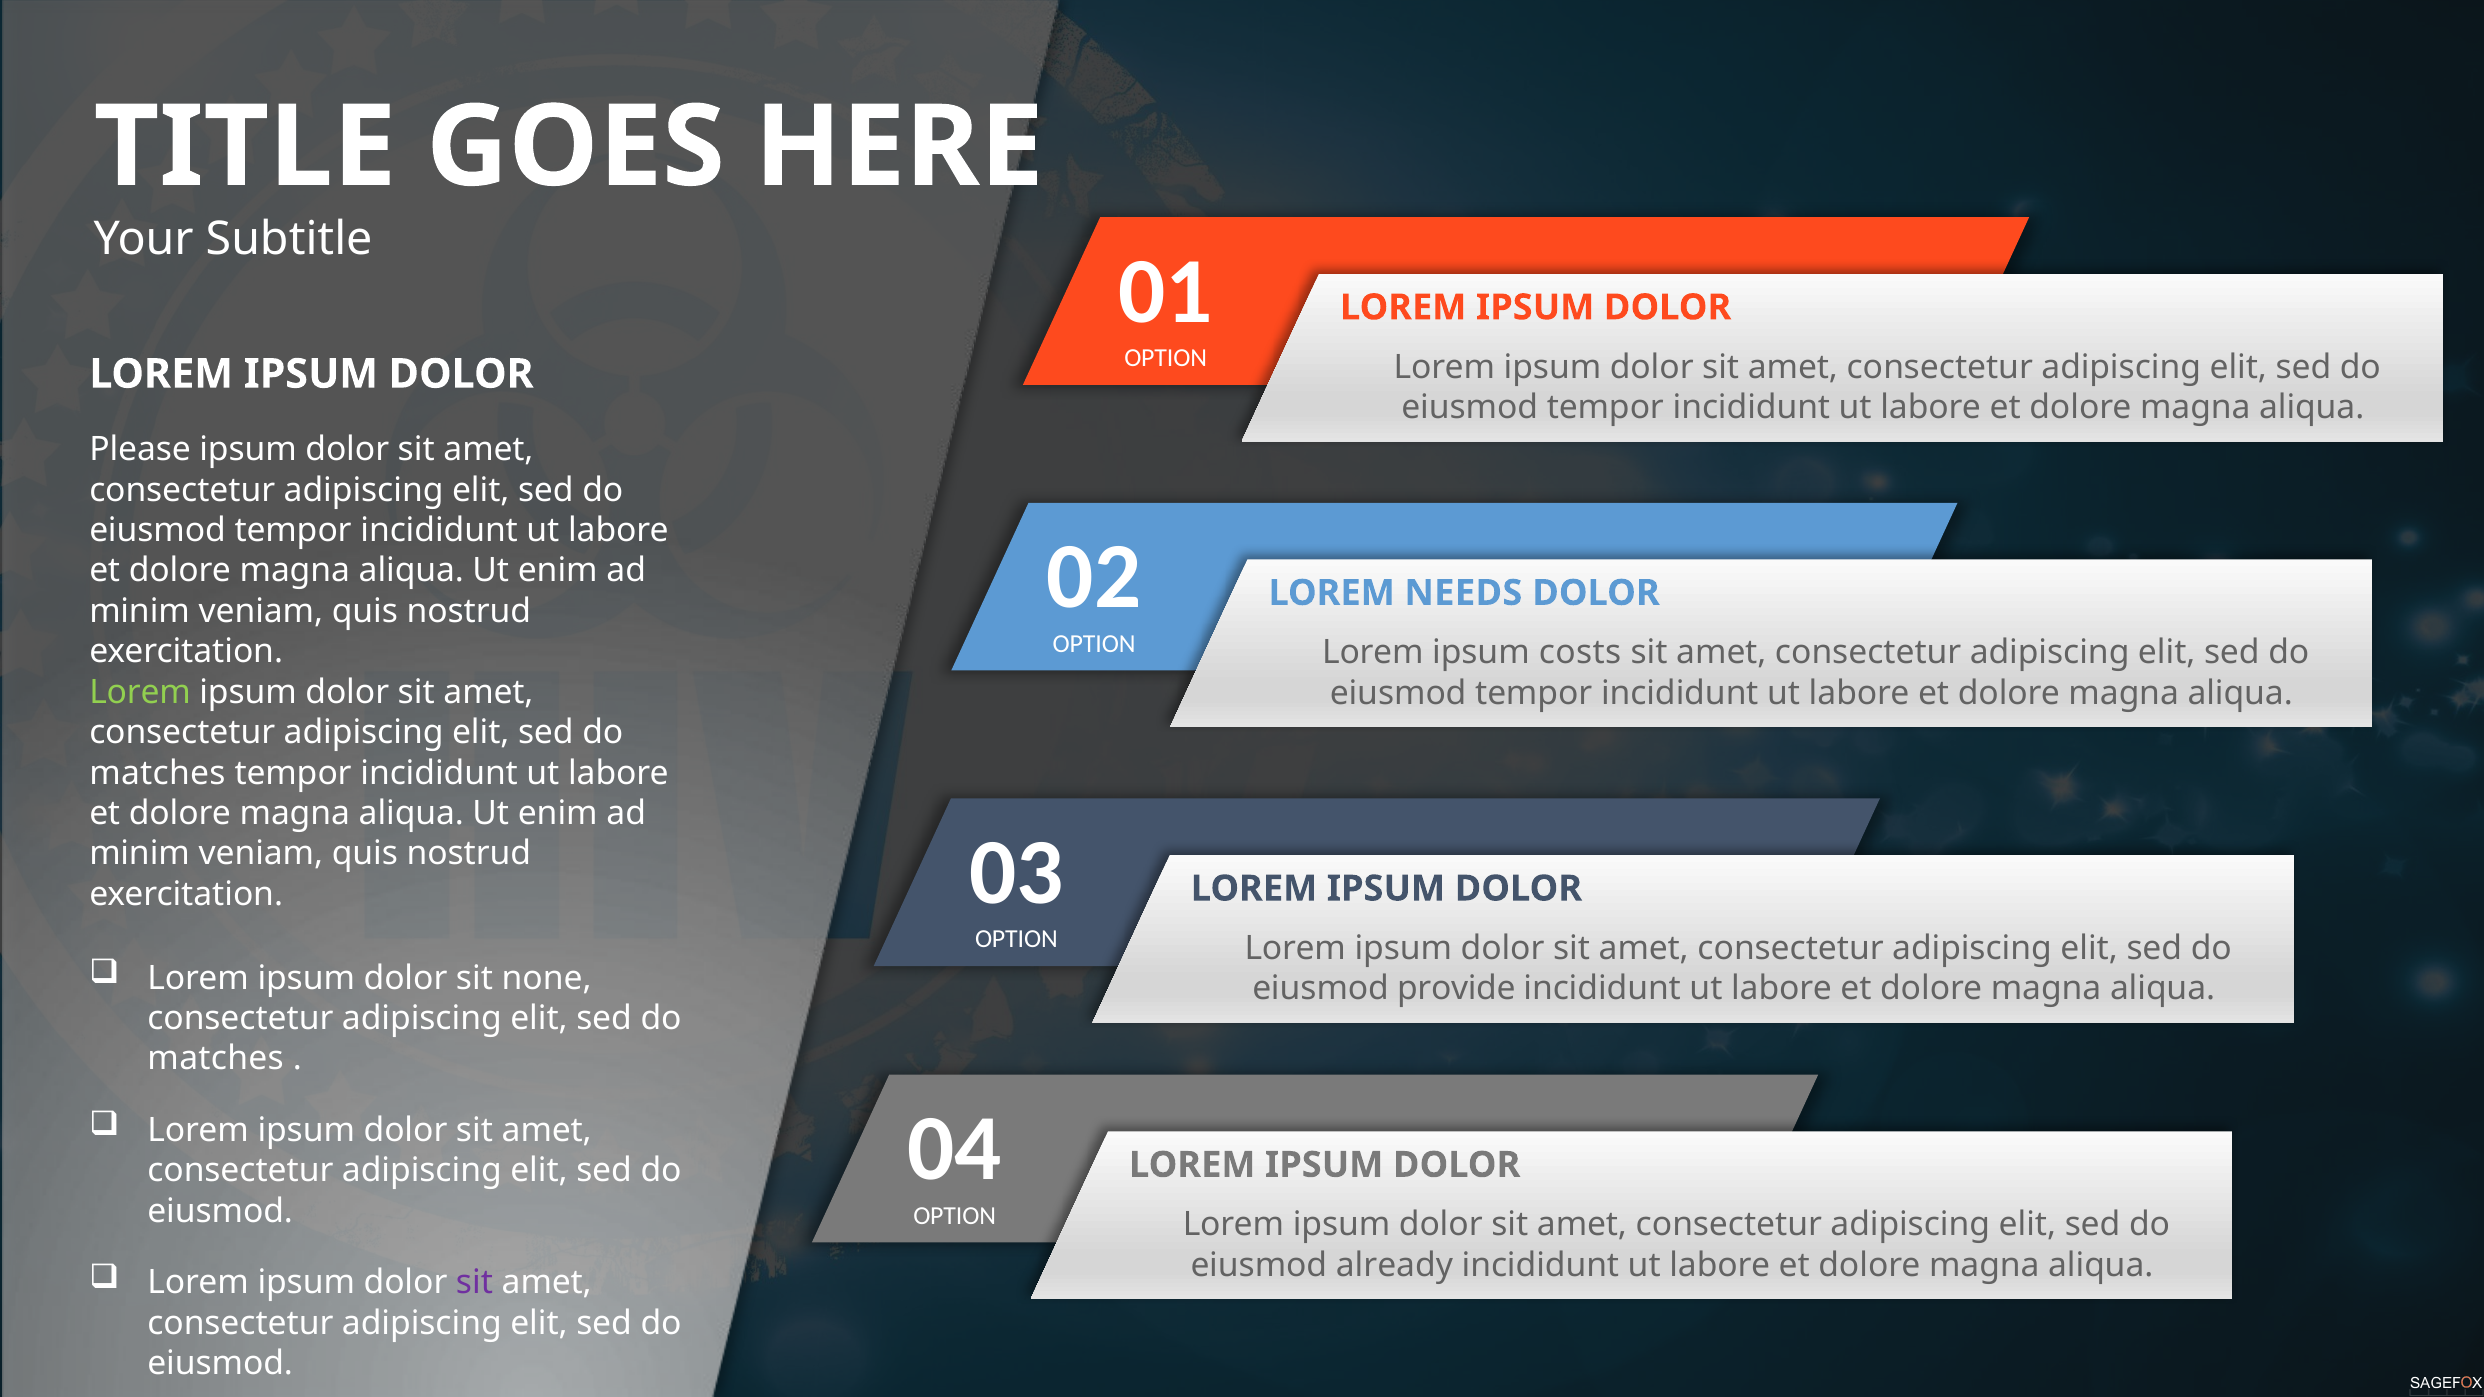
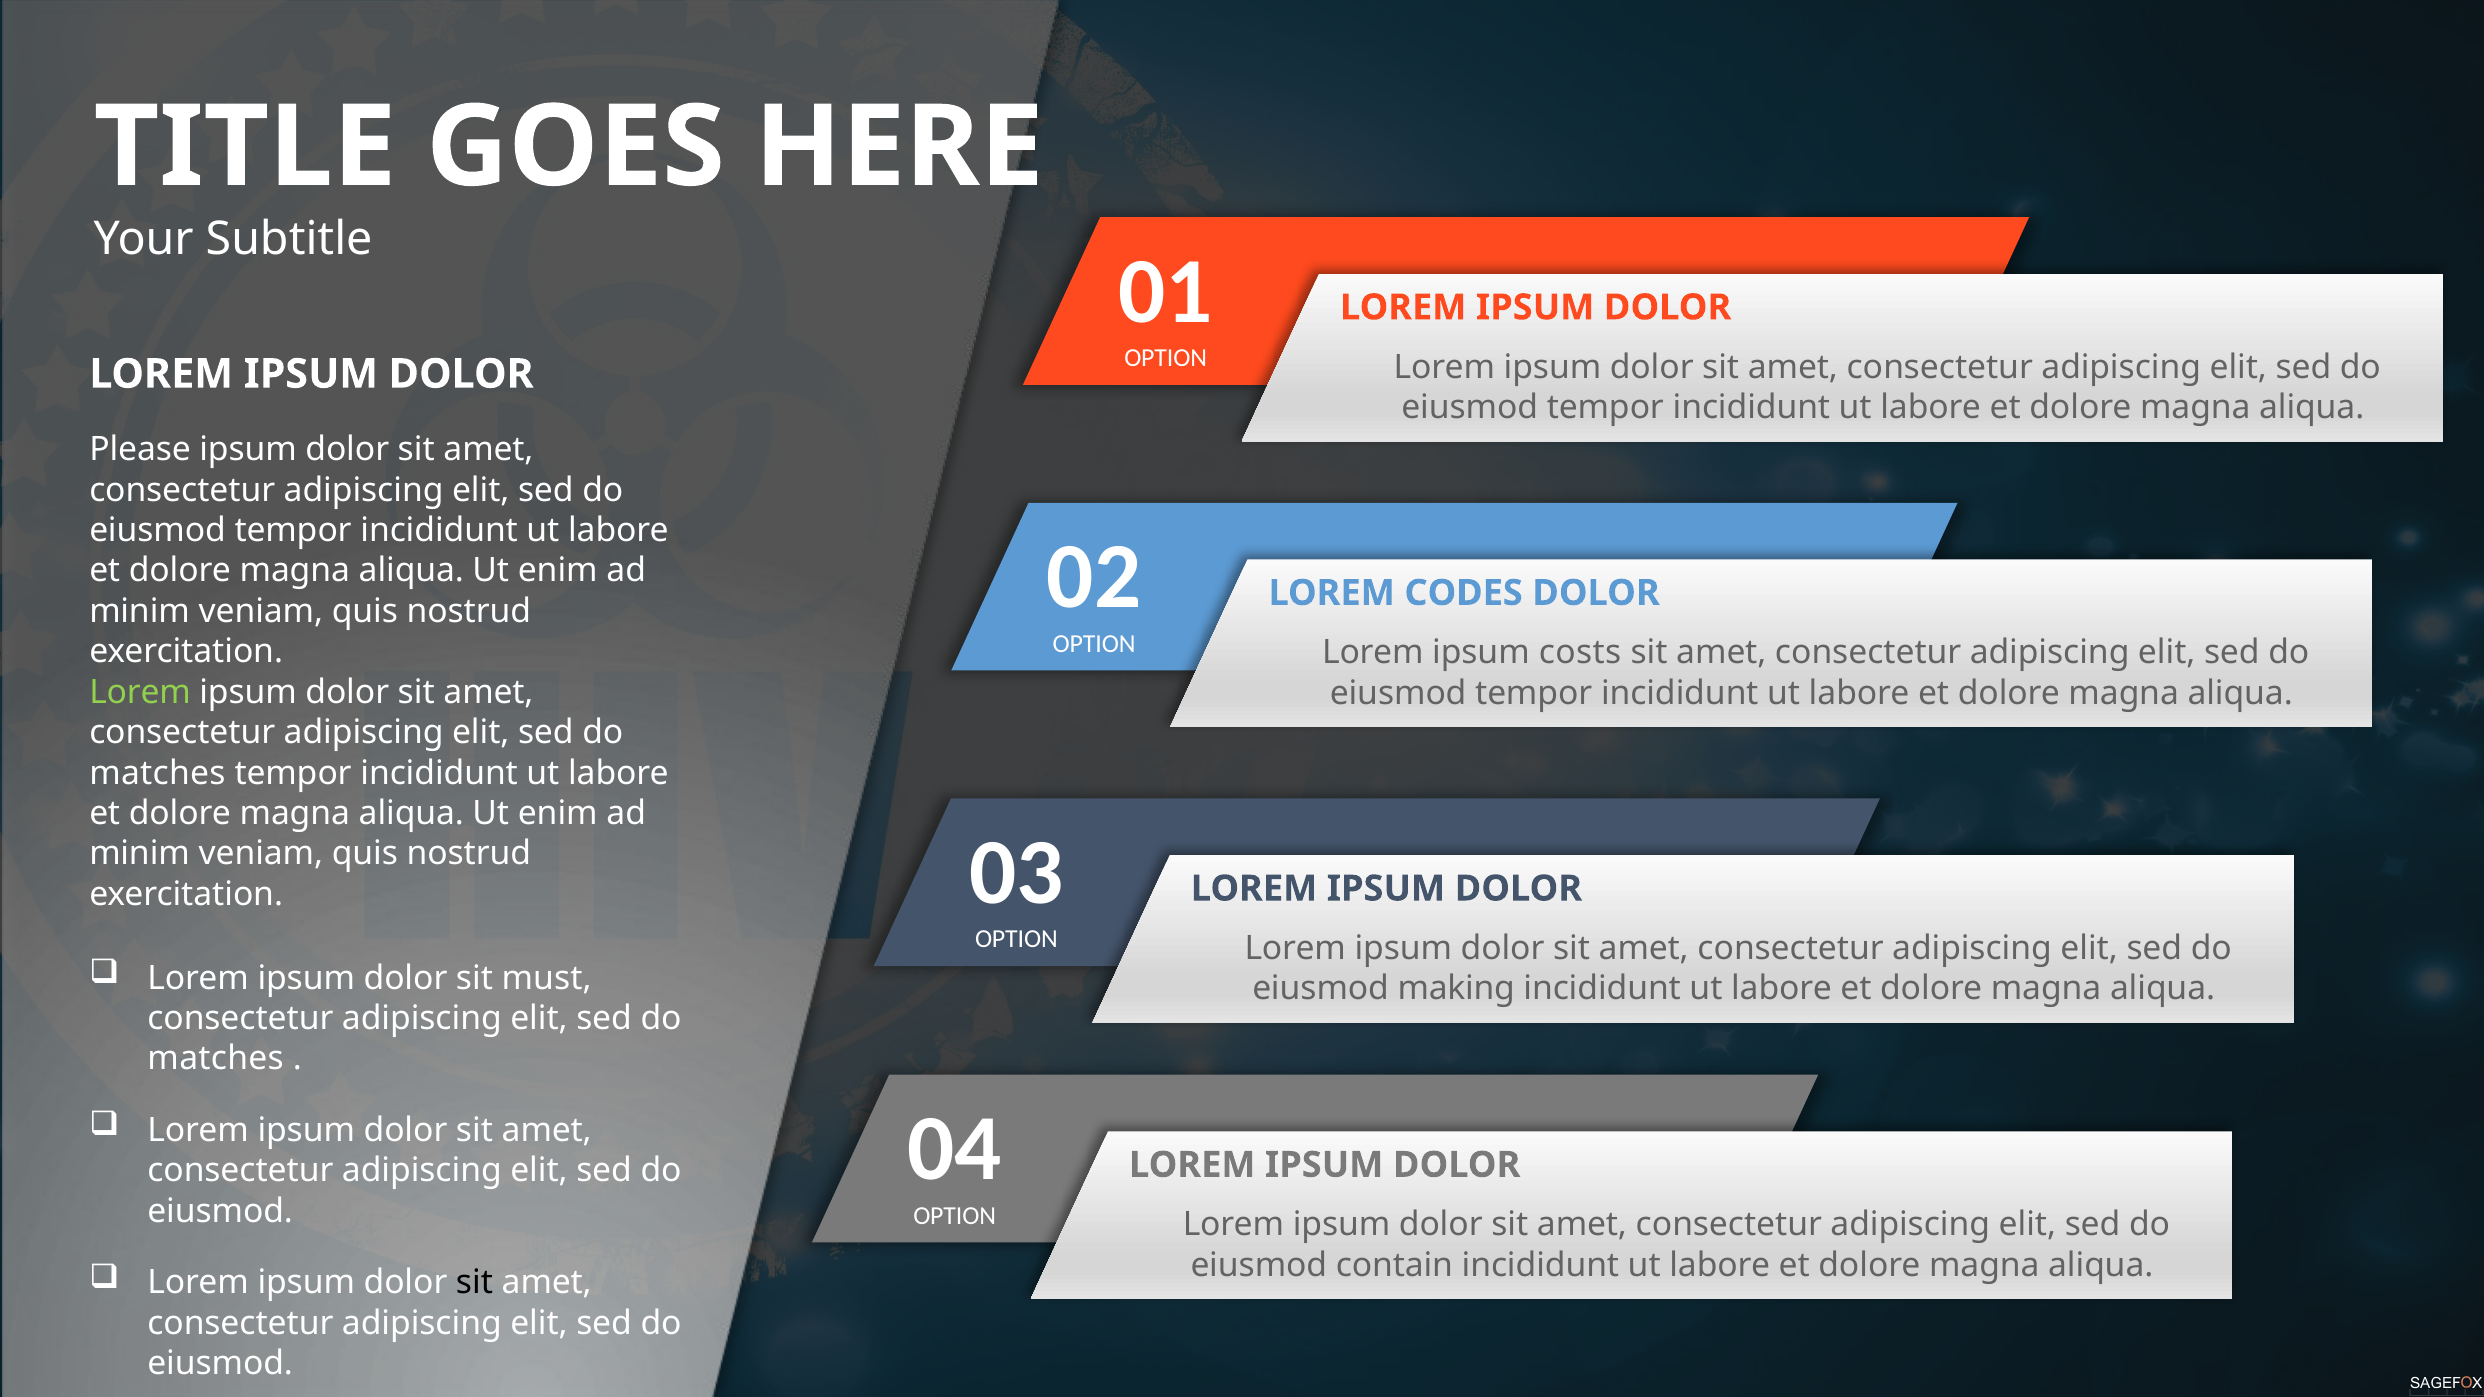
NEEDS: NEEDS -> CODES (1464, 593)
none: none -> must (547, 978)
provide: provide -> making (1456, 989)
already: already -> contain (1394, 1265)
sit colour: purple -> black (474, 1283)
